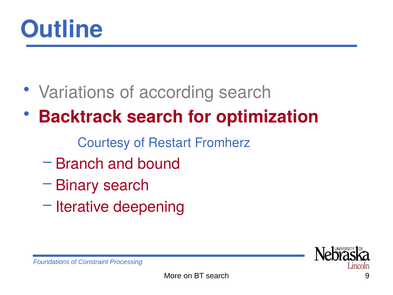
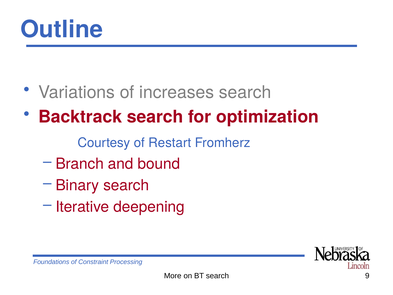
according: according -> increases (177, 92)
